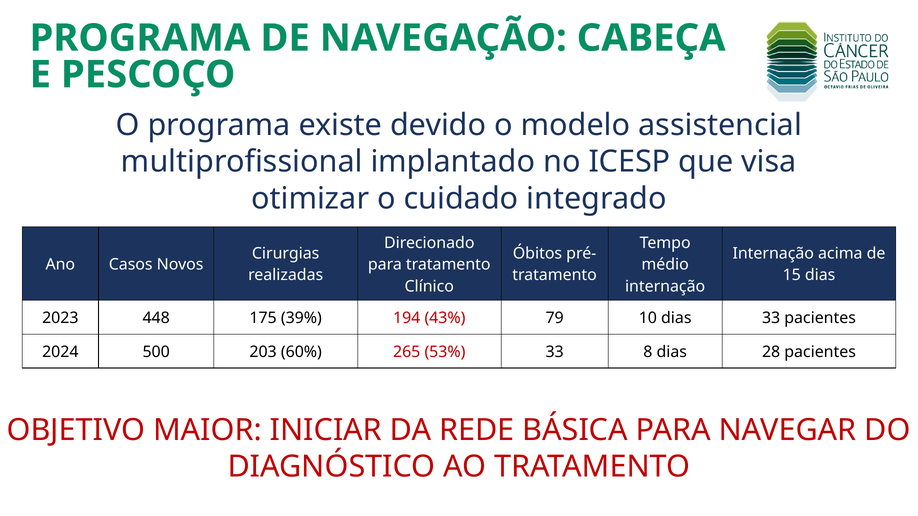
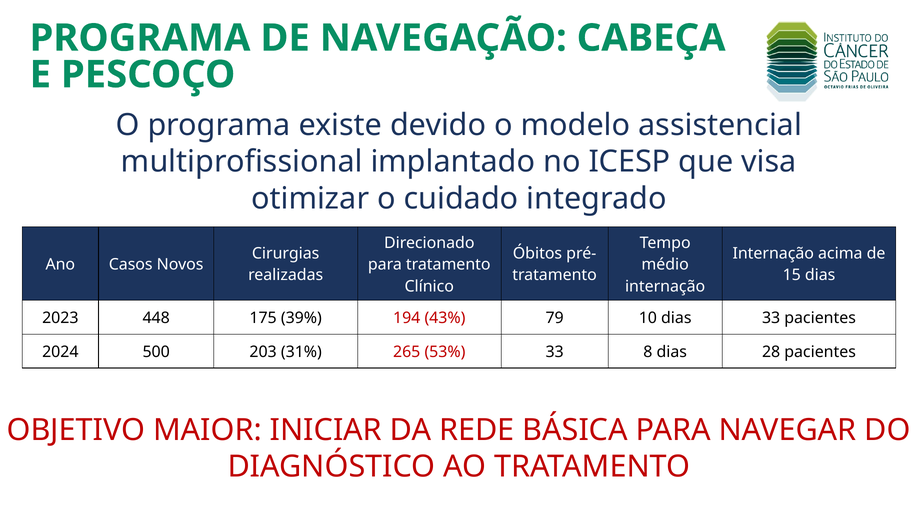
60%: 60% -> 31% (301, 352)
